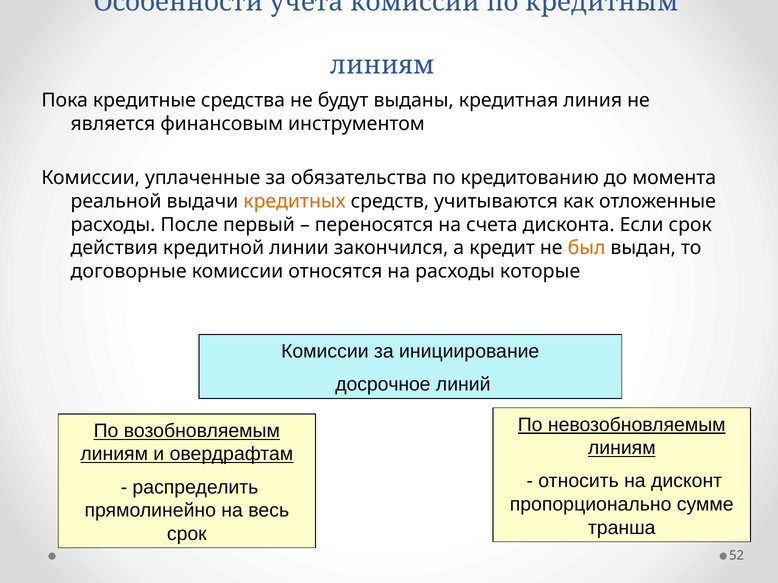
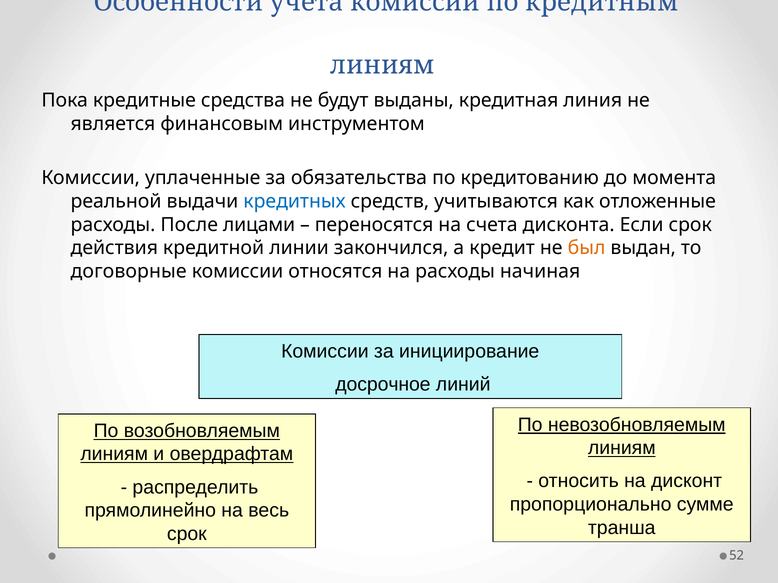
кредитных colour: orange -> blue (294, 202)
первый: первый -> лицами (259, 225)
которые: которые -> начиная (540, 272)
